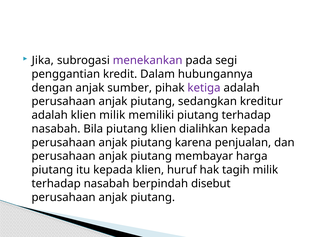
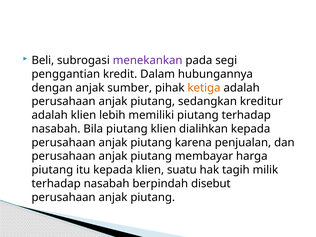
Jika: Jika -> Beli (43, 60)
ketiga colour: purple -> orange (204, 88)
klien milik: milik -> lebih (112, 115)
huruf: huruf -> suatu (182, 170)
